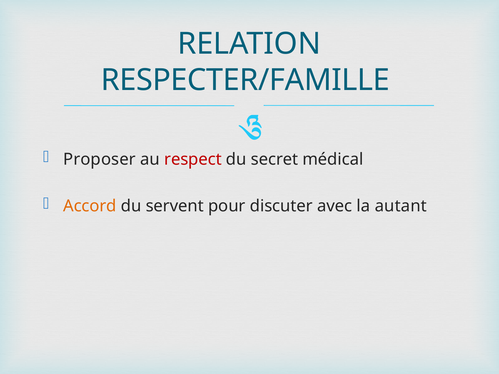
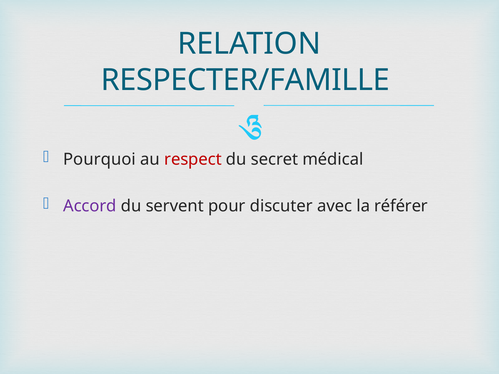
Proposer: Proposer -> Pourquoi (99, 160)
Accord colour: orange -> purple (90, 206)
autant: autant -> référer (401, 206)
